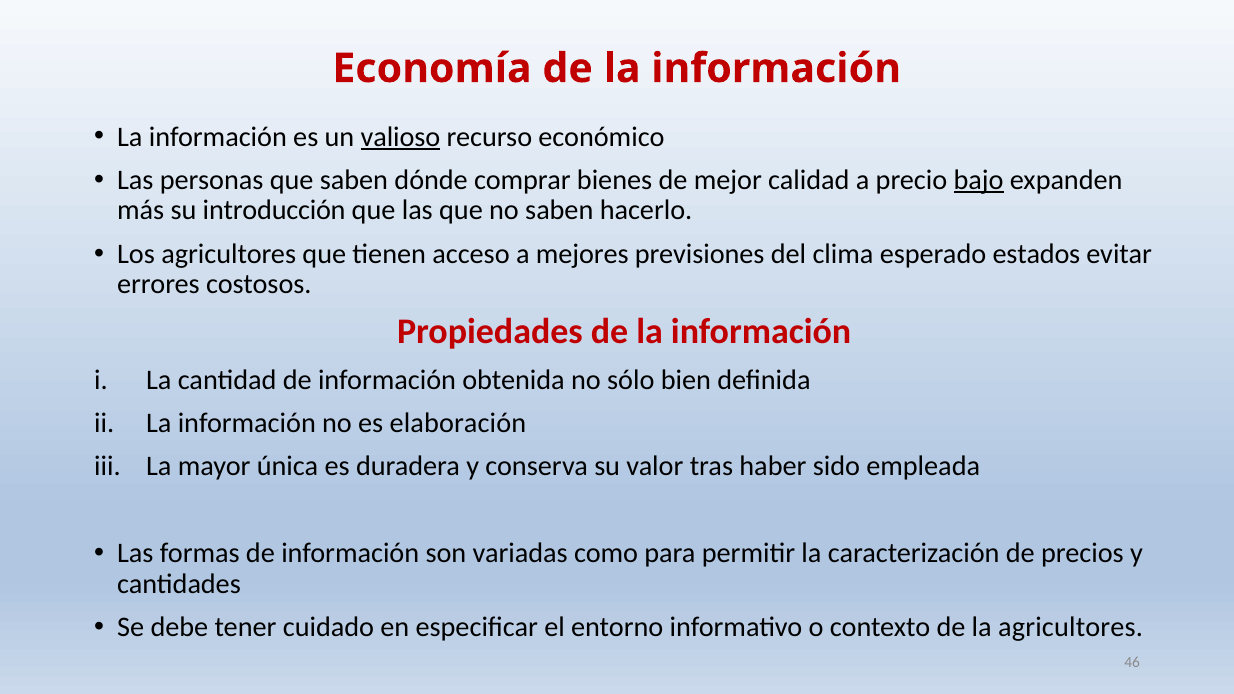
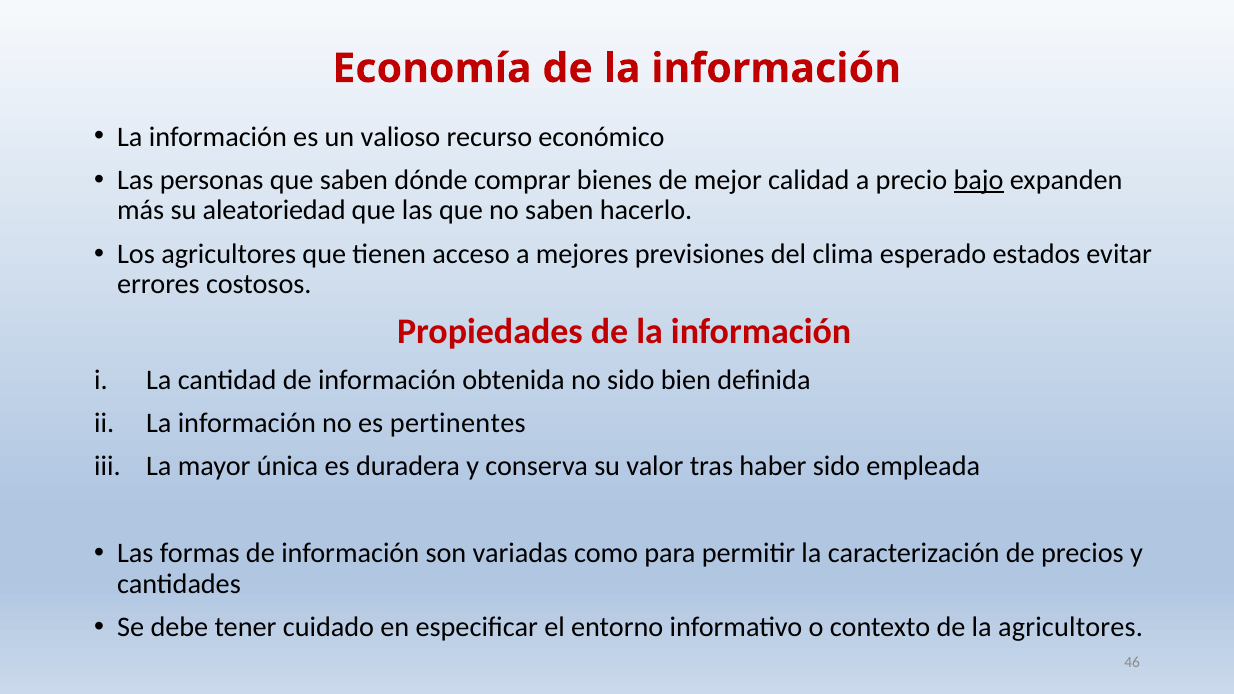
valioso underline: present -> none (400, 137)
introducción: introducción -> aleatoriedad (274, 211)
no sólo: sólo -> sido (631, 380)
elaboración: elaboración -> pertinentes (458, 423)
